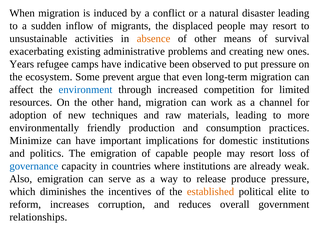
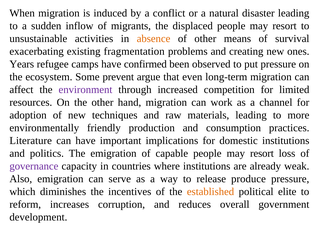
administrative: administrative -> fragmentation (134, 51)
indicative: indicative -> confirmed (145, 64)
environment colour: blue -> purple (85, 90)
Minimize: Minimize -> Literature (31, 141)
governance colour: blue -> purple (34, 166)
relationships: relationships -> development (38, 217)
